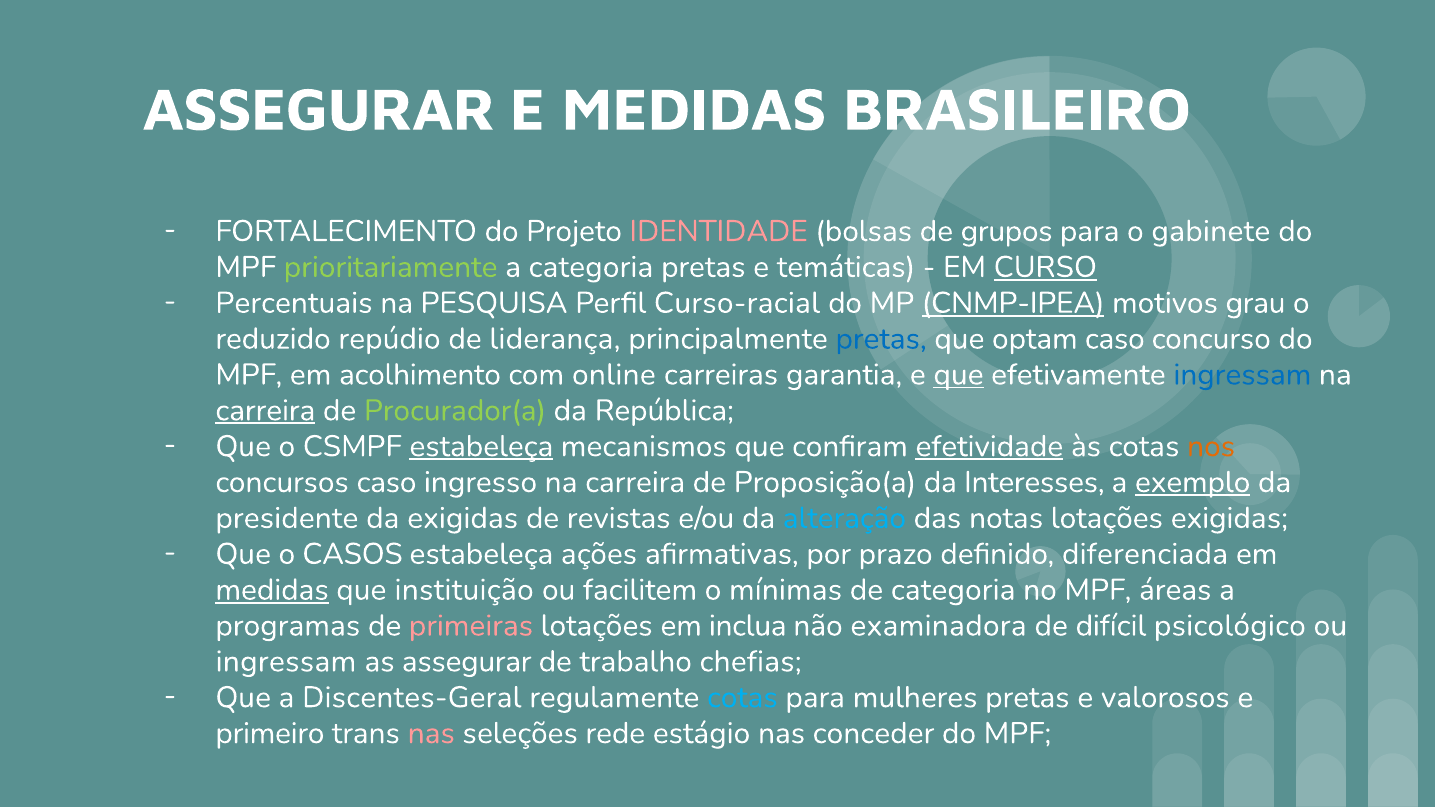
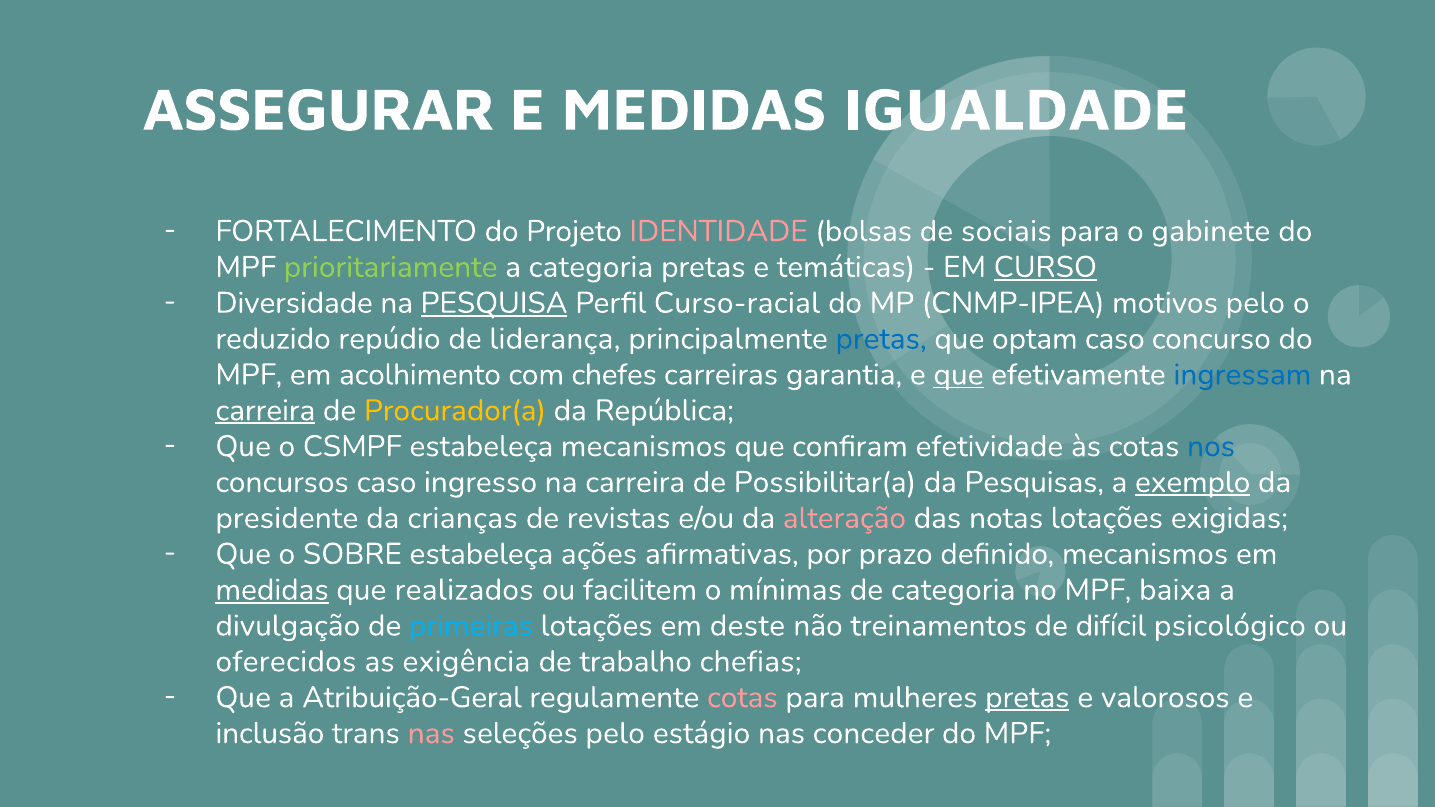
BRASILEIRO: BRASILEIRO -> IGUALDADE (1017, 110)
grupos: grupos -> sociais (1006, 231)
Percentuais: Percentuais -> Diversidade (294, 303)
PESQUISA underline: none -> present (494, 303)
CNMP-IPEA underline: present -> none (1013, 303)
motivos grau: grau -> pelo (1255, 303)
online: online -> chefes (614, 375)
Procurador(a colour: light green -> yellow (455, 411)
estabeleça underline: present -> none (481, 446)
efetividade underline: present -> none (989, 446)
nos colour: orange -> blue (1211, 446)
Proposição(a: Proposição(a -> Possibilitar(a (825, 482)
Interesses: Interesses -> Pesquisas (1034, 482)
da exigidas: exigidas -> crianças (463, 518)
alteração colour: light blue -> pink (844, 518)
CASOS: CASOS -> SOBRE (352, 554)
definido diferenciada: diferenciada -> mecanismos (1145, 554)
instituição: instituição -> realizados (464, 590)
áreas: áreas -> baixa (1175, 590)
programas: programas -> divulgação (288, 626)
primeiras colour: pink -> light blue (471, 626)
inclua: inclua -> deste (747, 626)
examinadora: examinadora -> treinamentos (939, 626)
ingressam: ingressam -> oferecidos (286, 662)
as assegurar: assegurar -> exigência (466, 662)
Discentes-Geral: Discentes-Geral -> Atribuição-Geral (412, 698)
cotas colour: light blue -> pink (742, 698)
pretas underline: none -> present (1027, 698)
primeiro: primeiro -> inclusão (270, 733)
seleções rede: rede -> pelo (615, 733)
